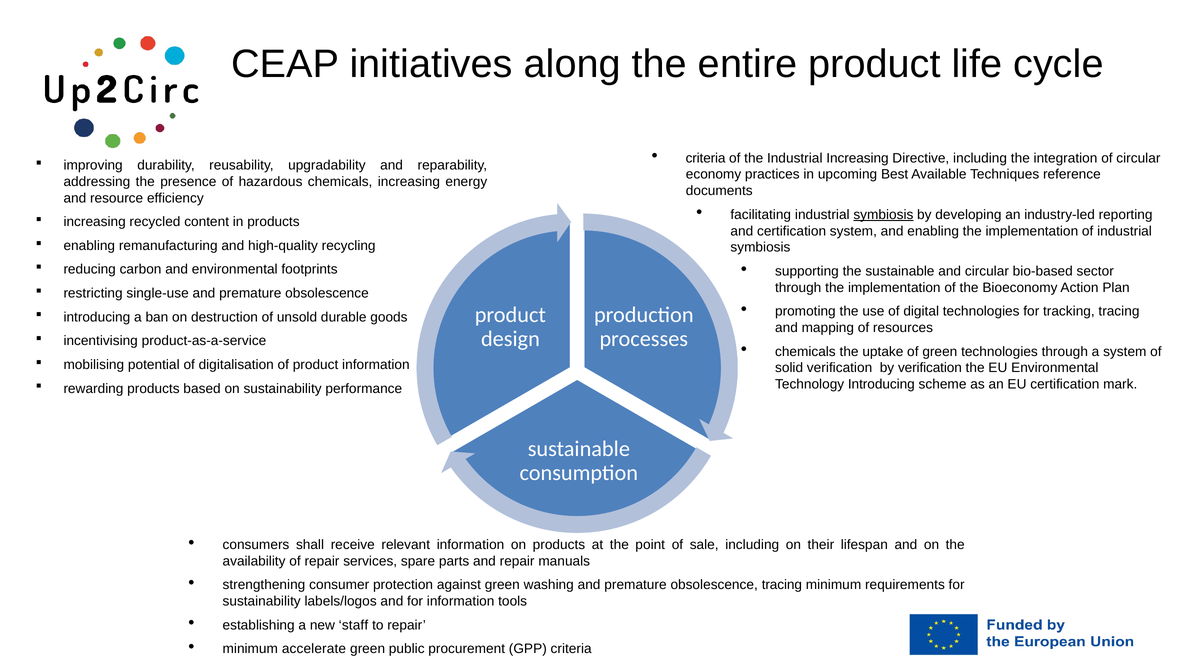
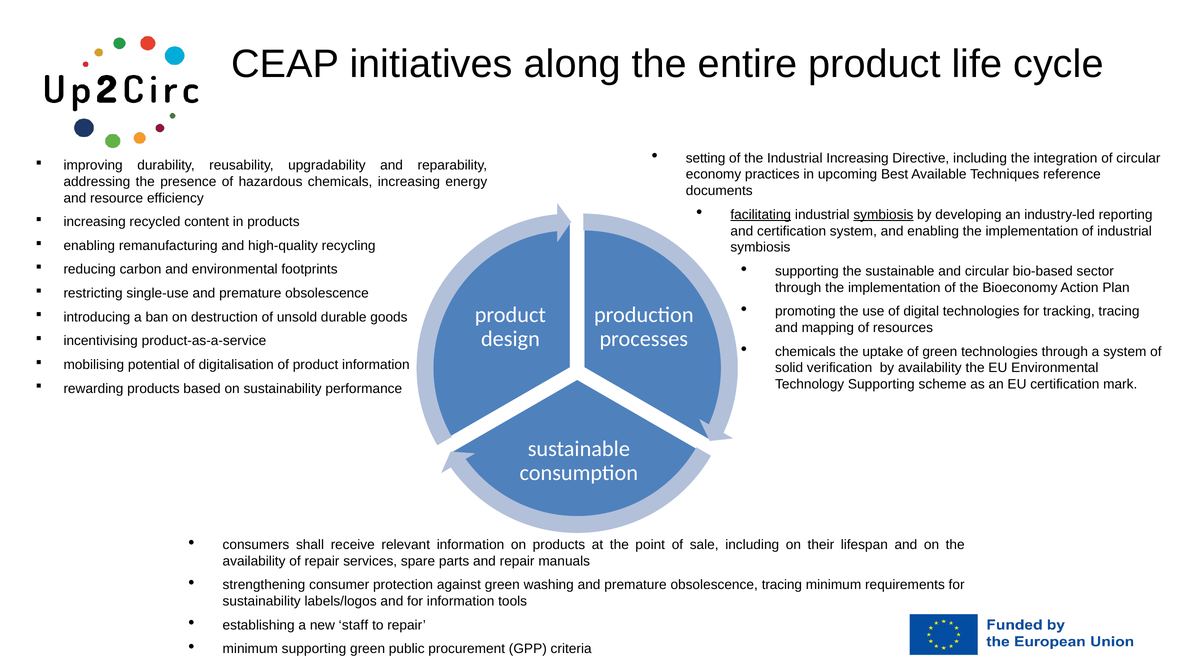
criteria: criteria -> setting (706, 158)
facilitating underline: none -> present (761, 215)
by verification: verification -> availability (930, 368)
Technology Introducing: Introducing -> Supporting (881, 385)
minimum accelerate: accelerate -> supporting (314, 649)
